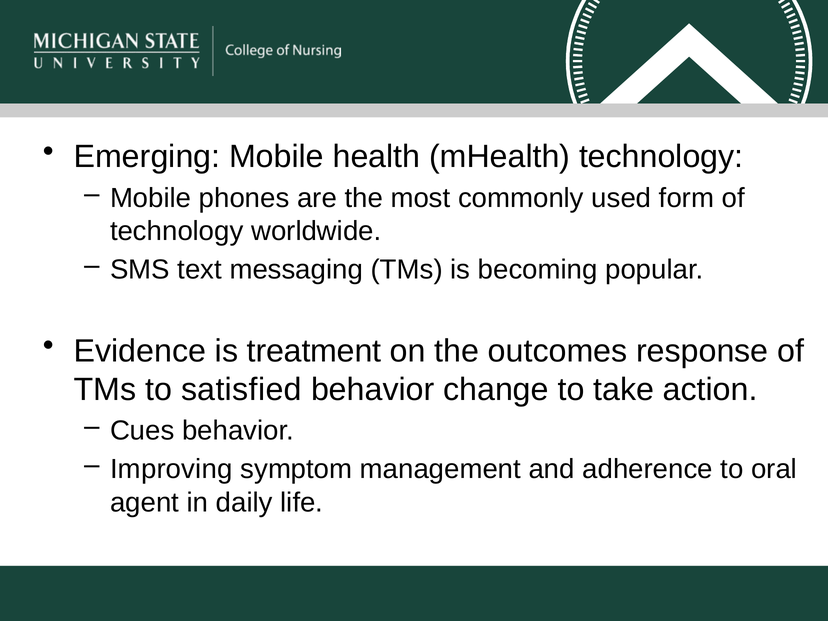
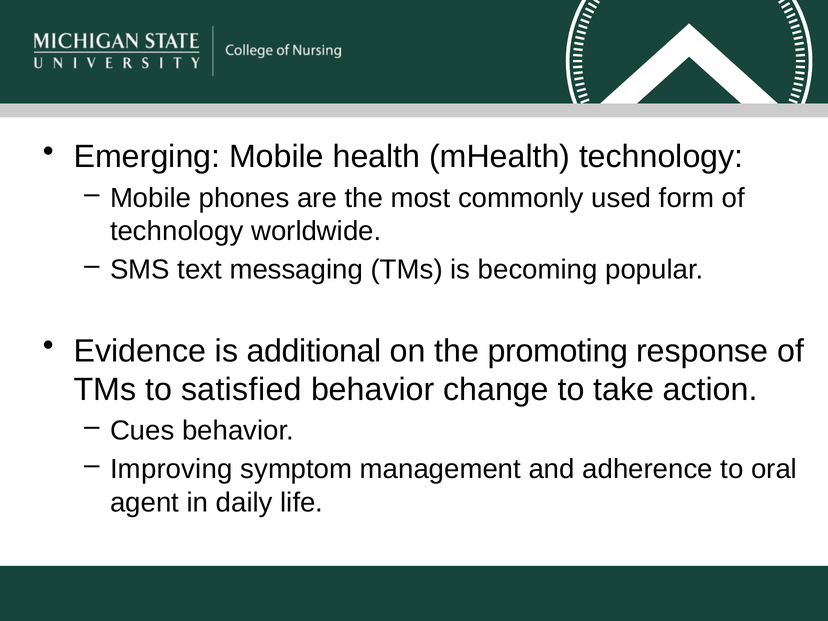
treatment: treatment -> additional (314, 351)
outcomes: outcomes -> promoting (558, 351)
